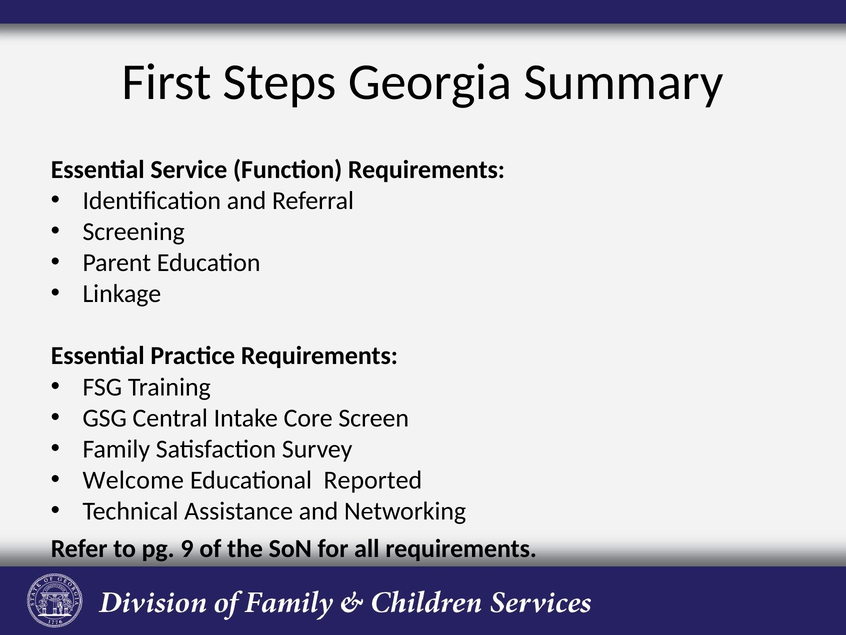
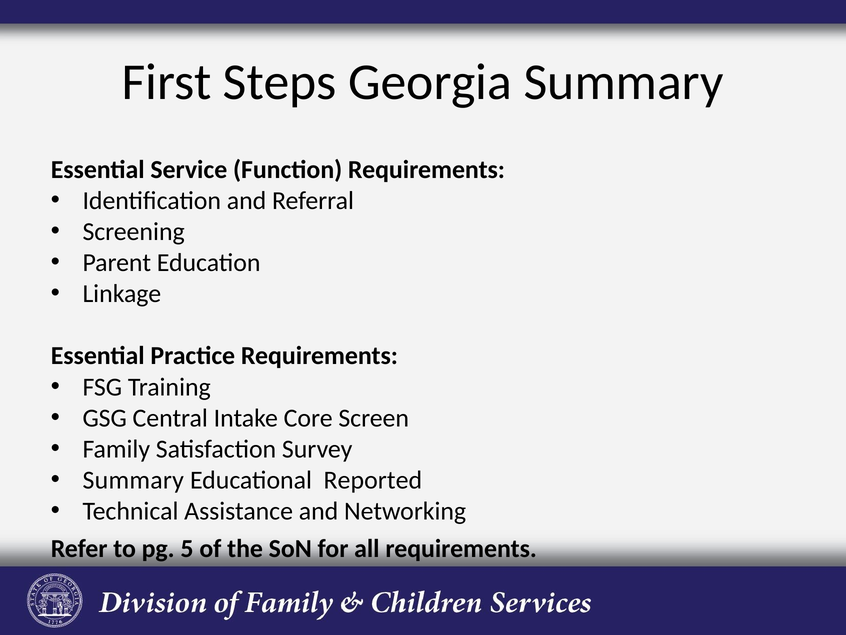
Welcome: Welcome -> Summary (133, 480)
9: 9 -> 5 (187, 548)
